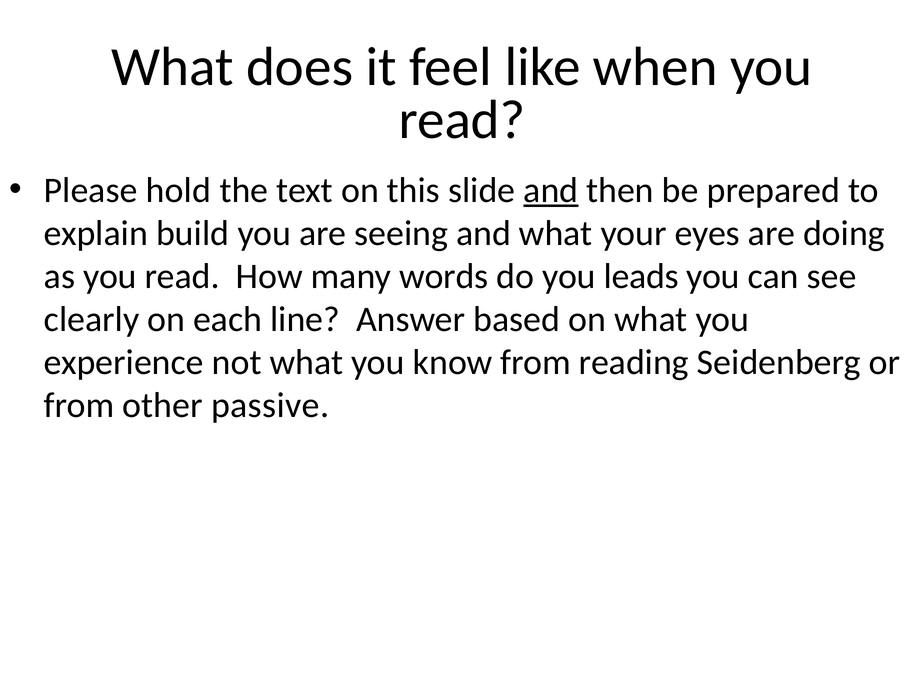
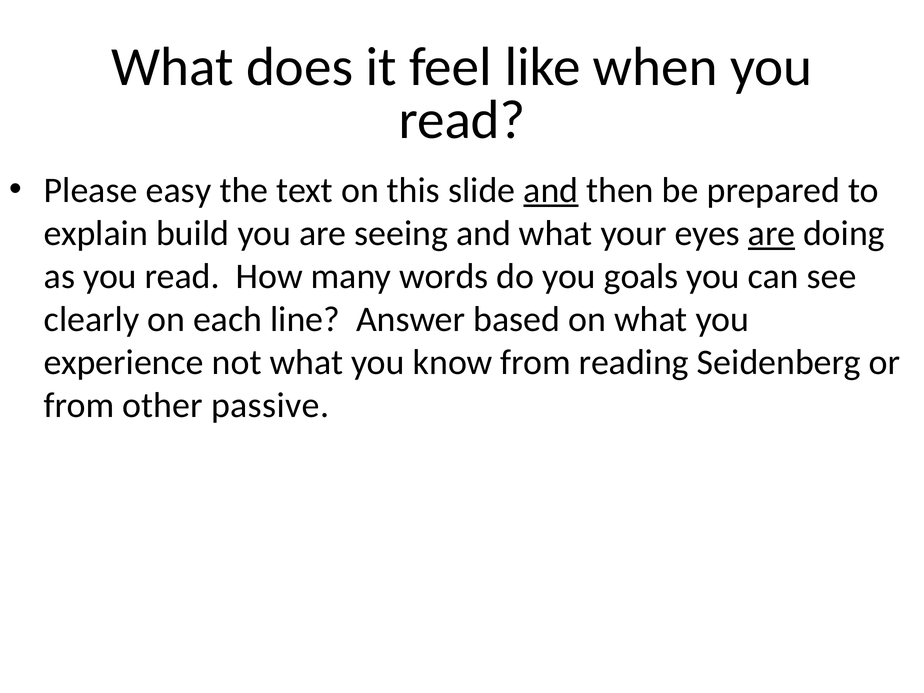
hold: hold -> easy (179, 190)
are underline: none -> present (772, 233)
leads: leads -> goals (641, 276)
